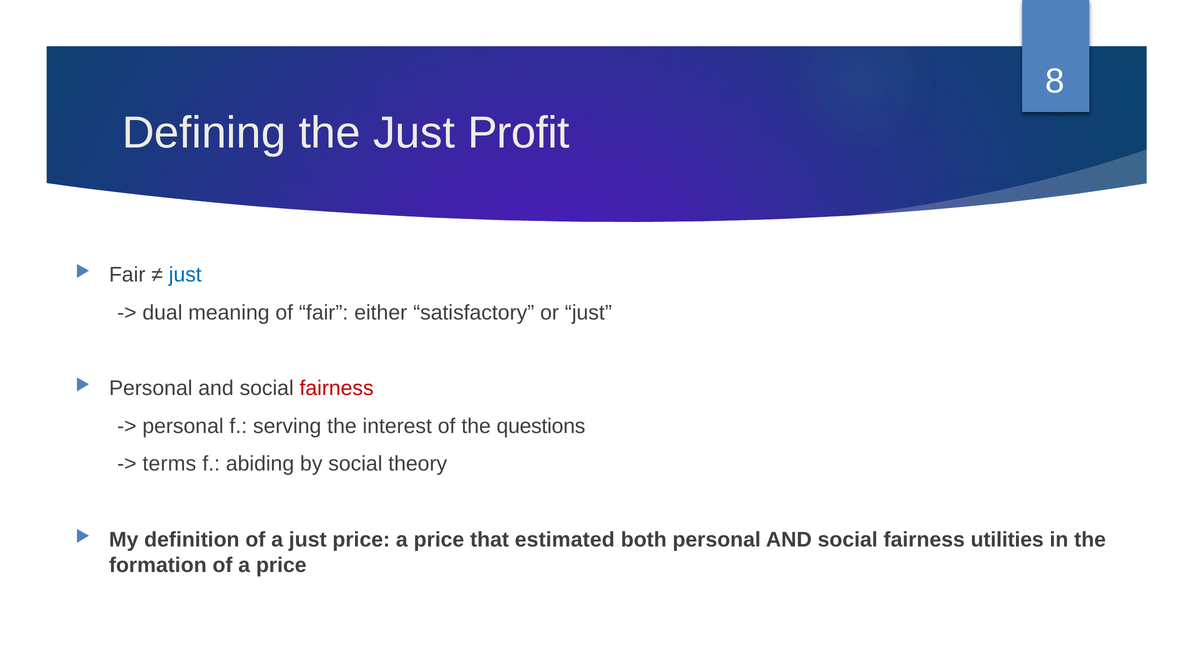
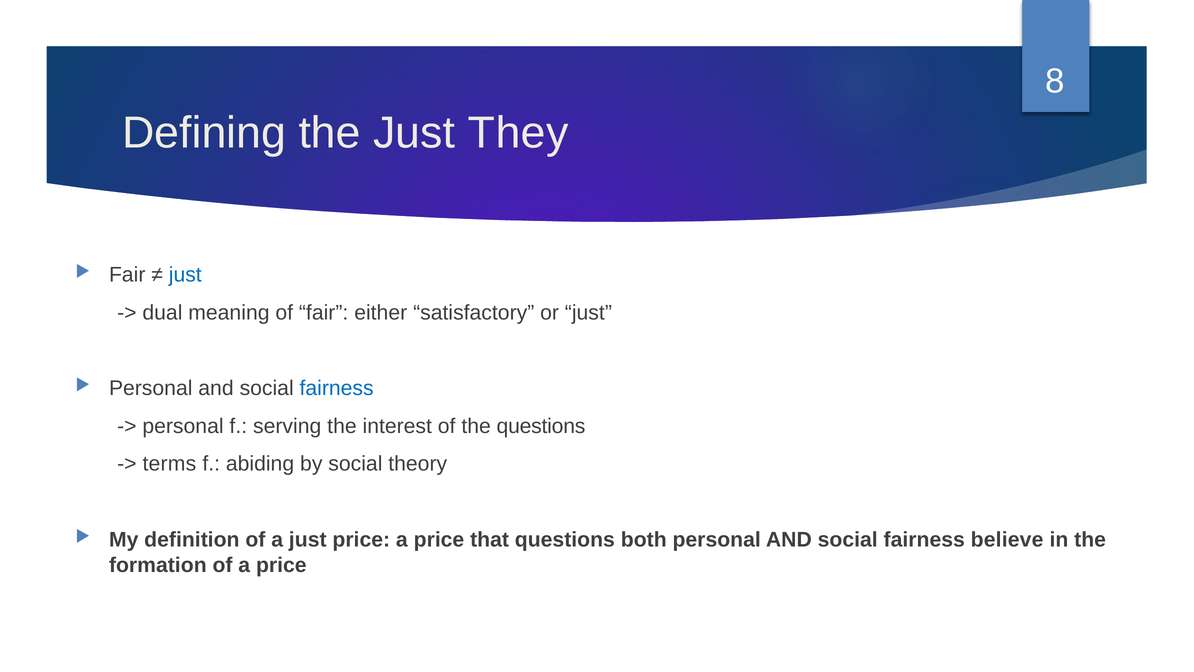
Profit: Profit -> They (518, 133)
fairness colour: red -> blue (337, 388)
that estimated: estimated -> questions (565, 539)
utilities: utilities -> believe (1007, 539)
